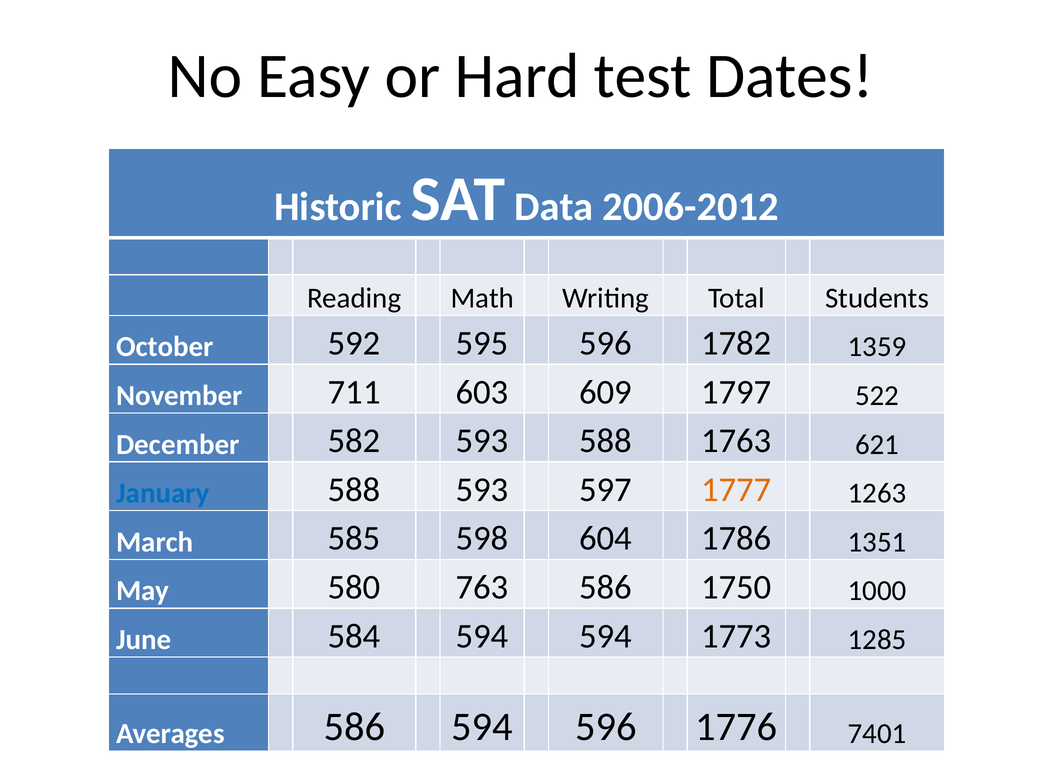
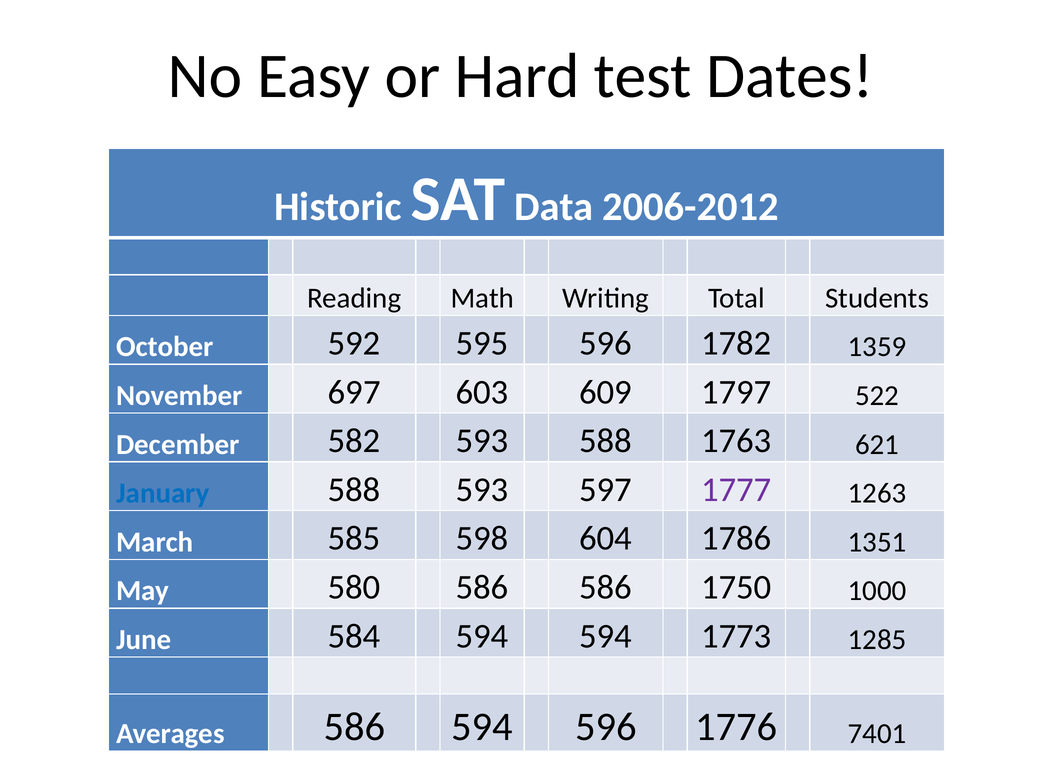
711: 711 -> 697 (354, 392)
1777 colour: orange -> purple (736, 489)
580 763: 763 -> 586 (482, 587)
